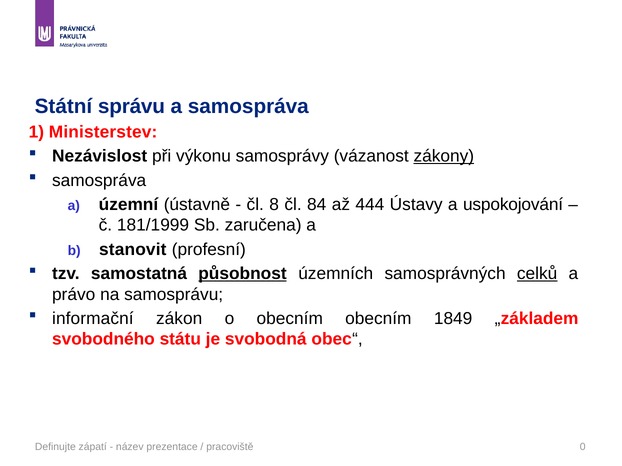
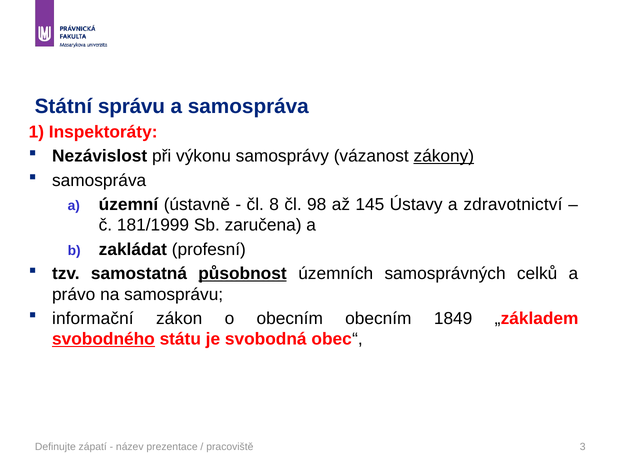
Ministerstev: Ministerstev -> Inspektoráty (103, 132)
84: 84 -> 98 (317, 205)
444: 444 -> 145 (370, 205)
uspokojování: uspokojování -> zdravotnictví (513, 205)
stanovit: stanovit -> zakládat (133, 250)
celků underline: present -> none (537, 274)
svobodného underline: none -> present (103, 340)
0: 0 -> 3 (583, 448)
